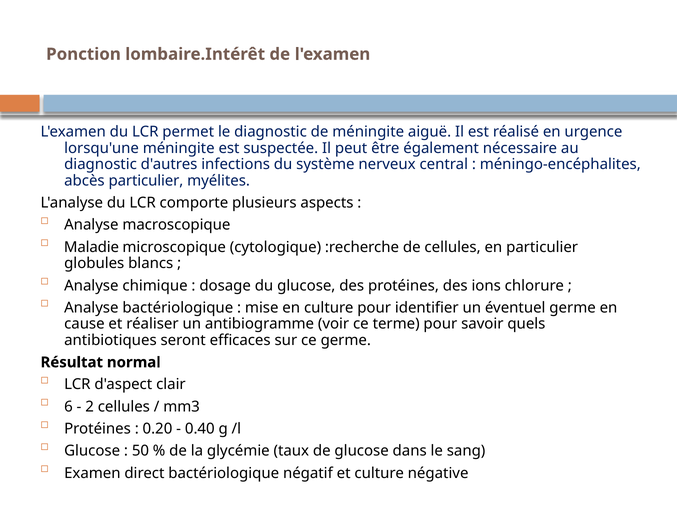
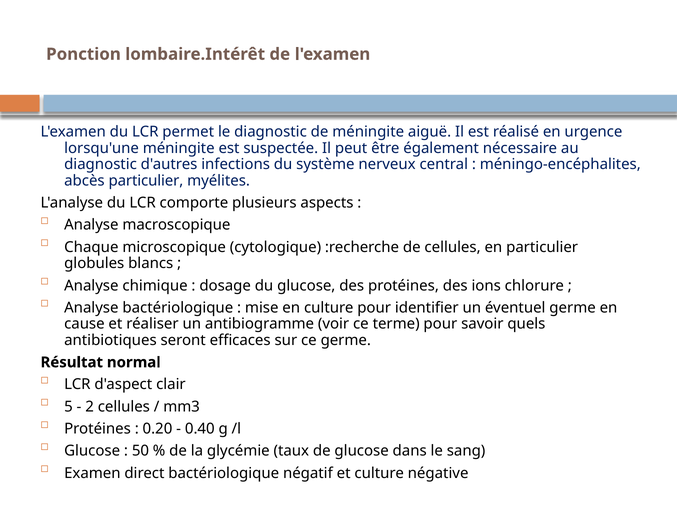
Maladie: Maladie -> Chaque (91, 247)
6: 6 -> 5 (69, 406)
